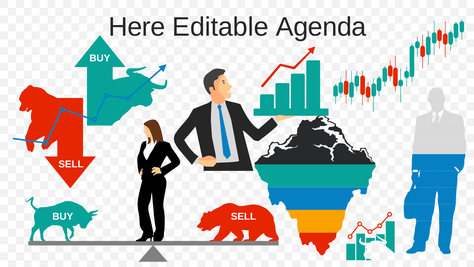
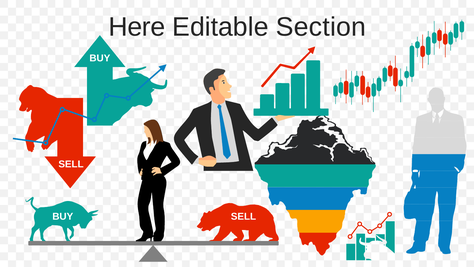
Agenda: Agenda -> Section (321, 27)
